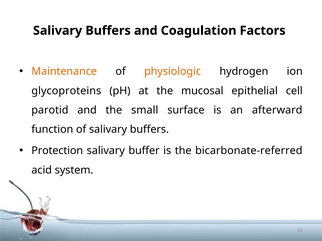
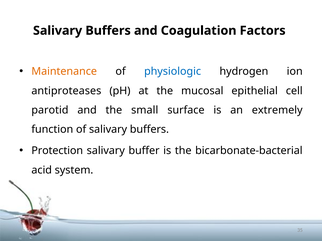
physiologic colour: orange -> blue (173, 72)
glycoproteins: glycoproteins -> antiproteases (66, 91)
afterward: afterward -> extremely (277, 110)
bicarbonate-referred: bicarbonate-referred -> bicarbonate-bacterial (249, 151)
